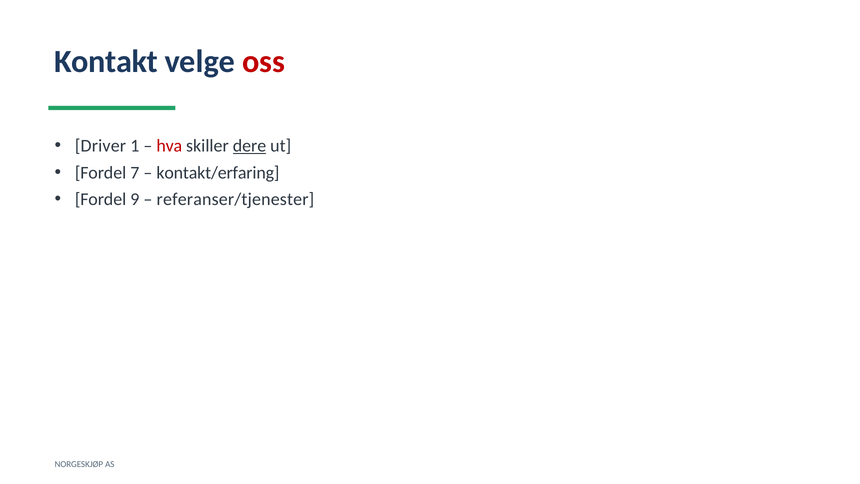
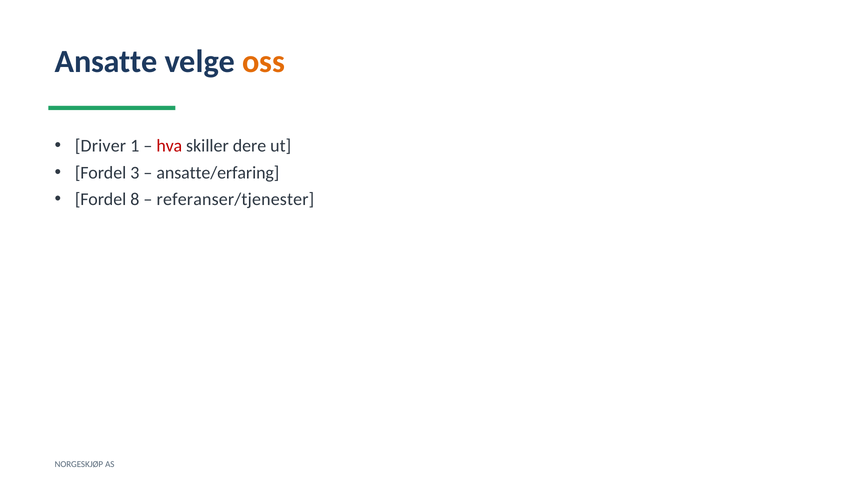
Kontakt: Kontakt -> Ansatte (106, 61)
oss colour: red -> orange (264, 61)
dere underline: present -> none (249, 146)
7: 7 -> 3 (135, 173)
kontakt/erfaring: kontakt/erfaring -> ansatte/erfaring (218, 173)
9: 9 -> 8 (135, 199)
